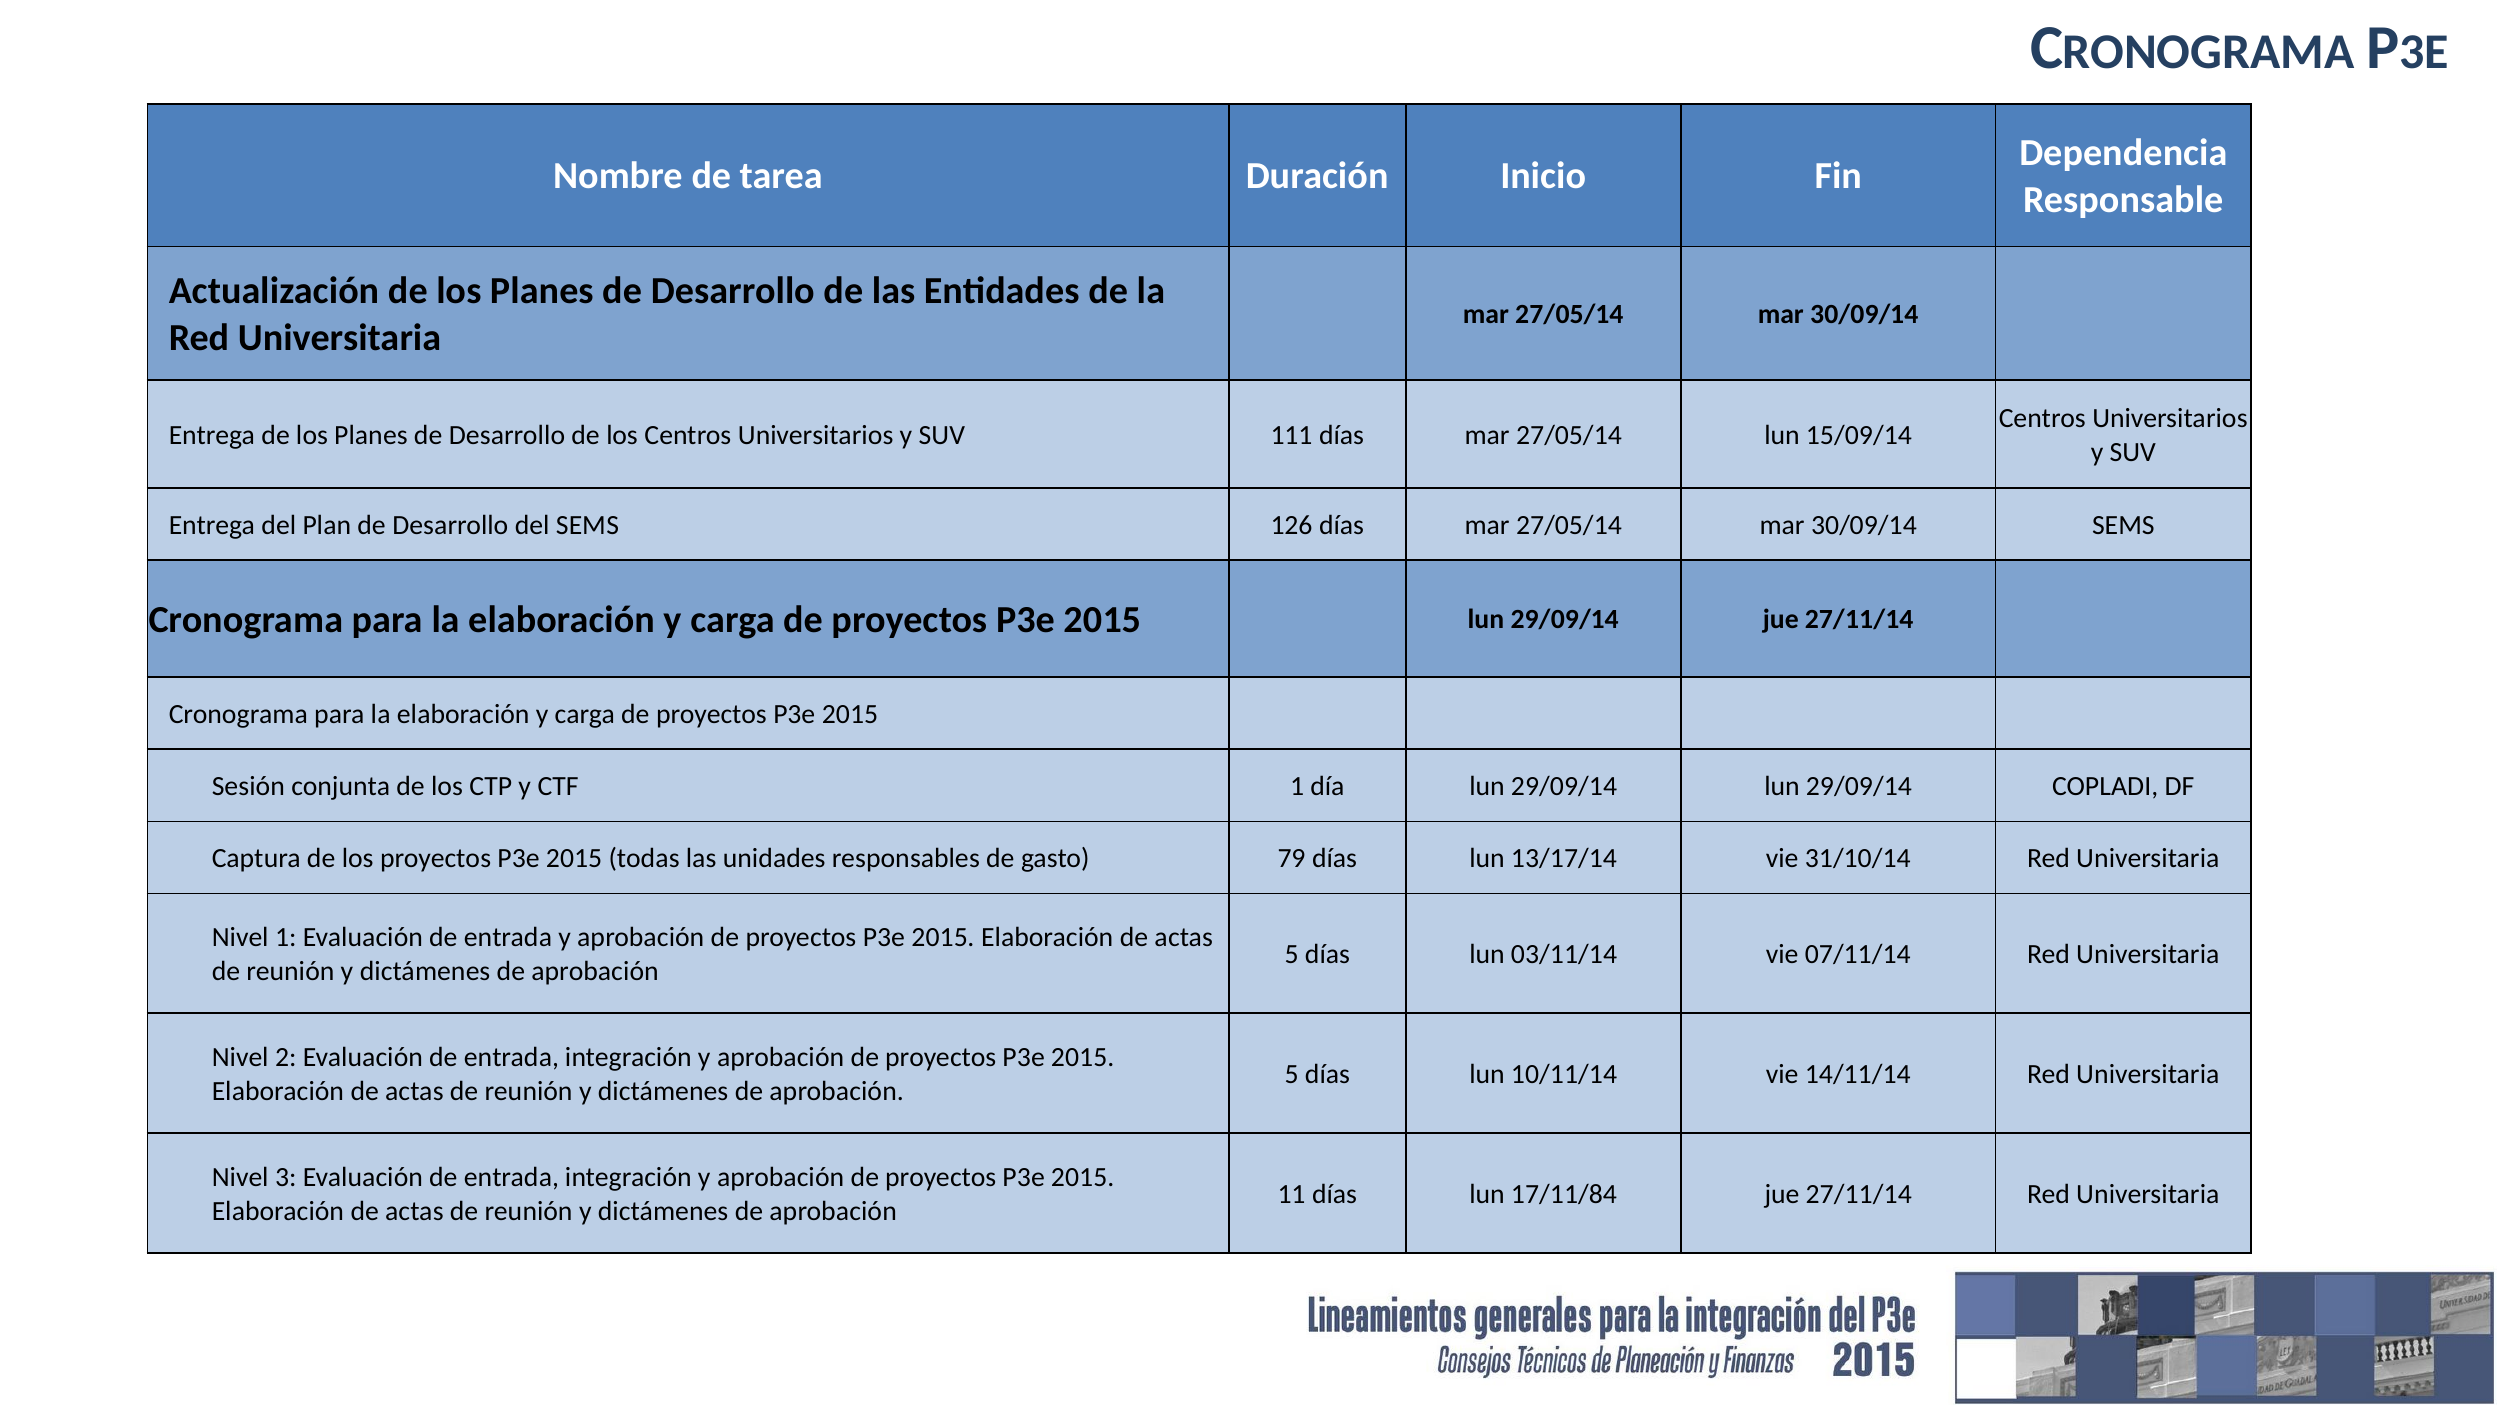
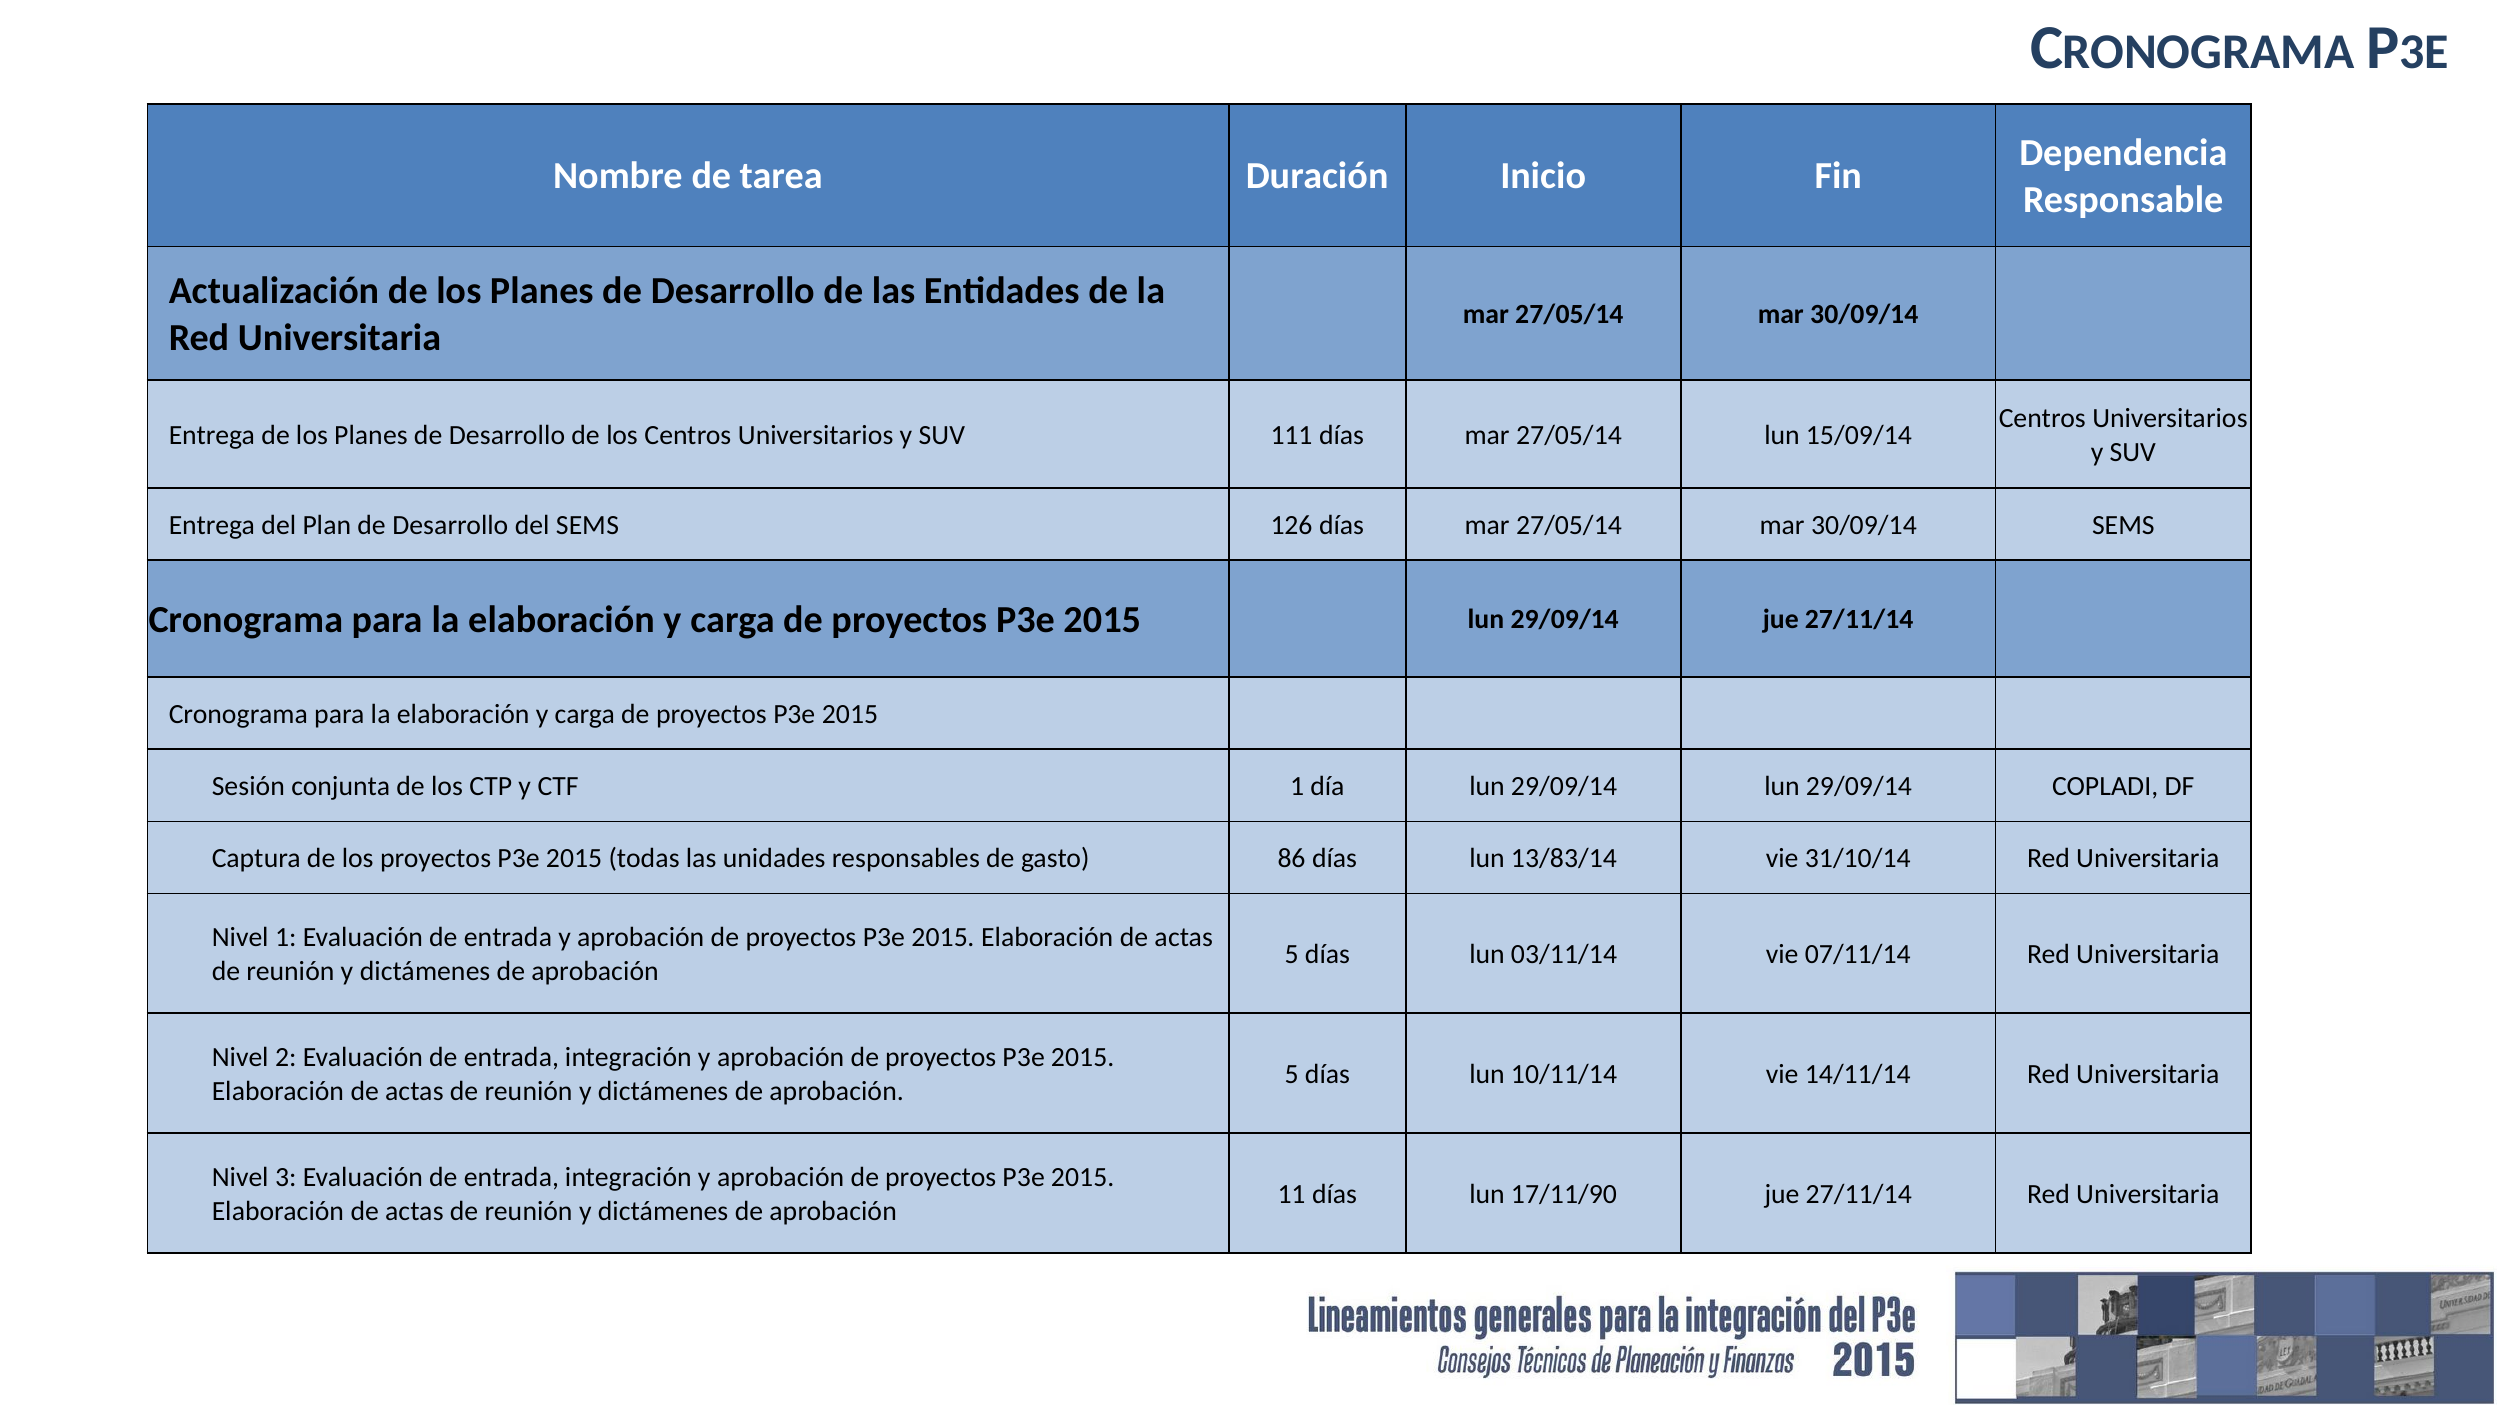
79: 79 -> 86 (1292, 858)
13/17/14: 13/17/14 -> 13/83/14 (1564, 858)
17/11/84: 17/11/84 -> 17/11/90 (1564, 1194)
